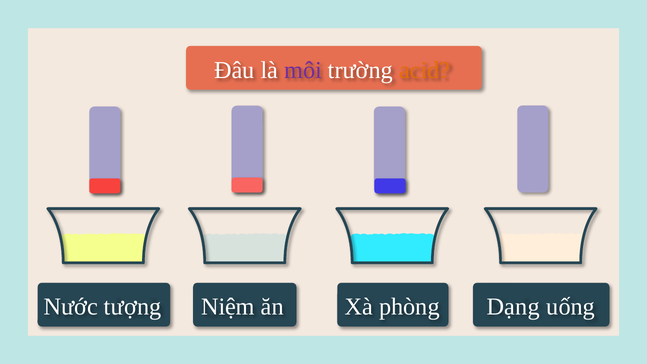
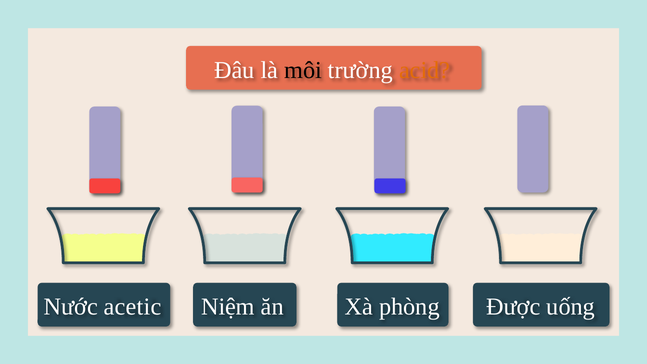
môi colour: purple -> black (303, 70)
tượng: tượng -> acetic (133, 307)
Dạng: Dạng -> Được (513, 307)
